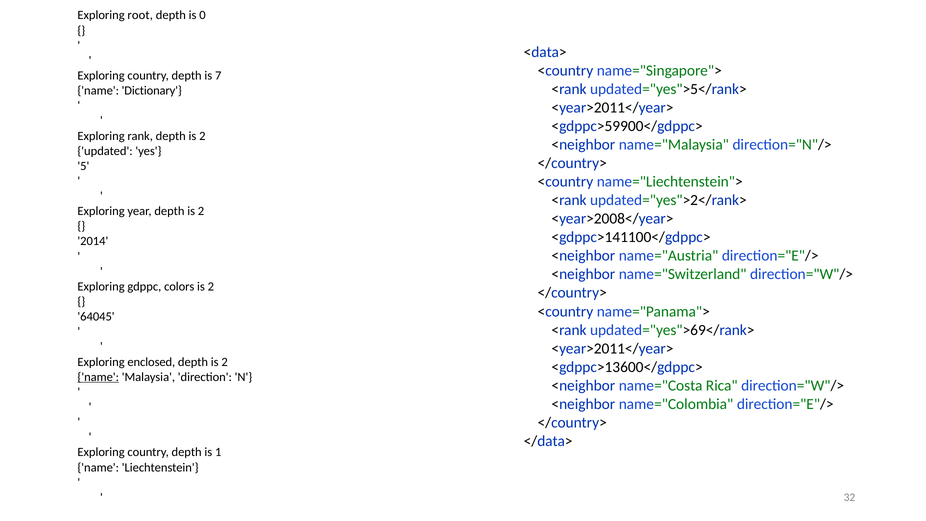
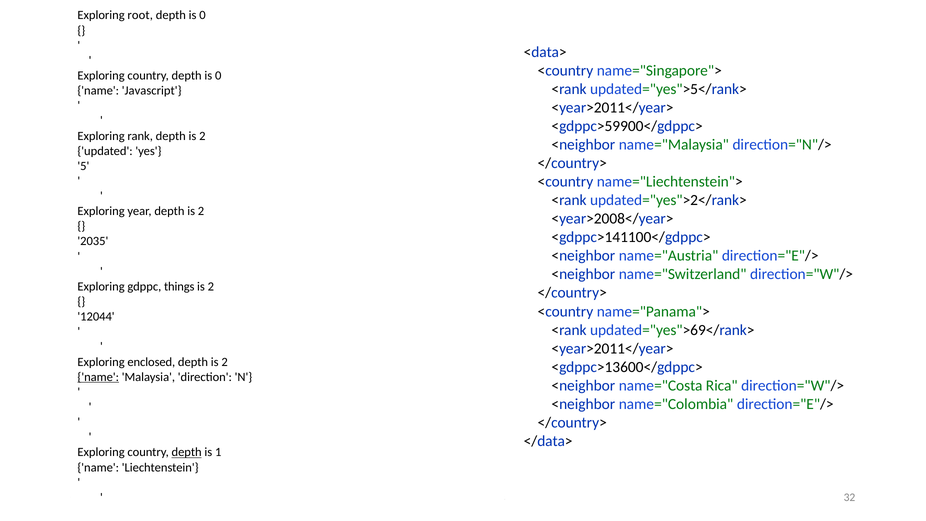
country depth is 7: 7 -> 0 (218, 76)
Dictionary: Dictionary -> Javascript (152, 91)
2014: 2014 -> 2035 (93, 241)
colors: colors -> things (179, 286)
64045: 64045 -> 12044 (96, 317)
depth underline: none -> present (187, 452)
